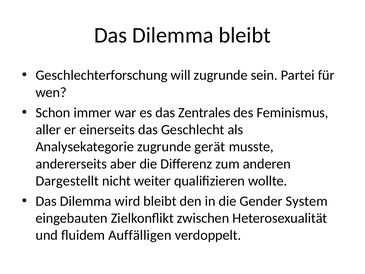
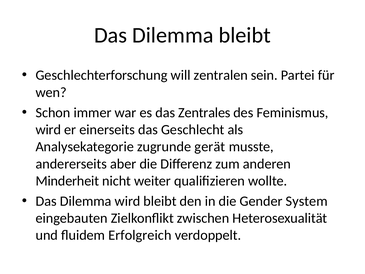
will zugrunde: zugrunde -> zentralen (221, 75)
aller: aller -> wird (48, 130)
Dargestellt: Dargestellt -> Minderheit (67, 181)
Auffälligen: Auffälligen -> Erfolgreich (140, 235)
